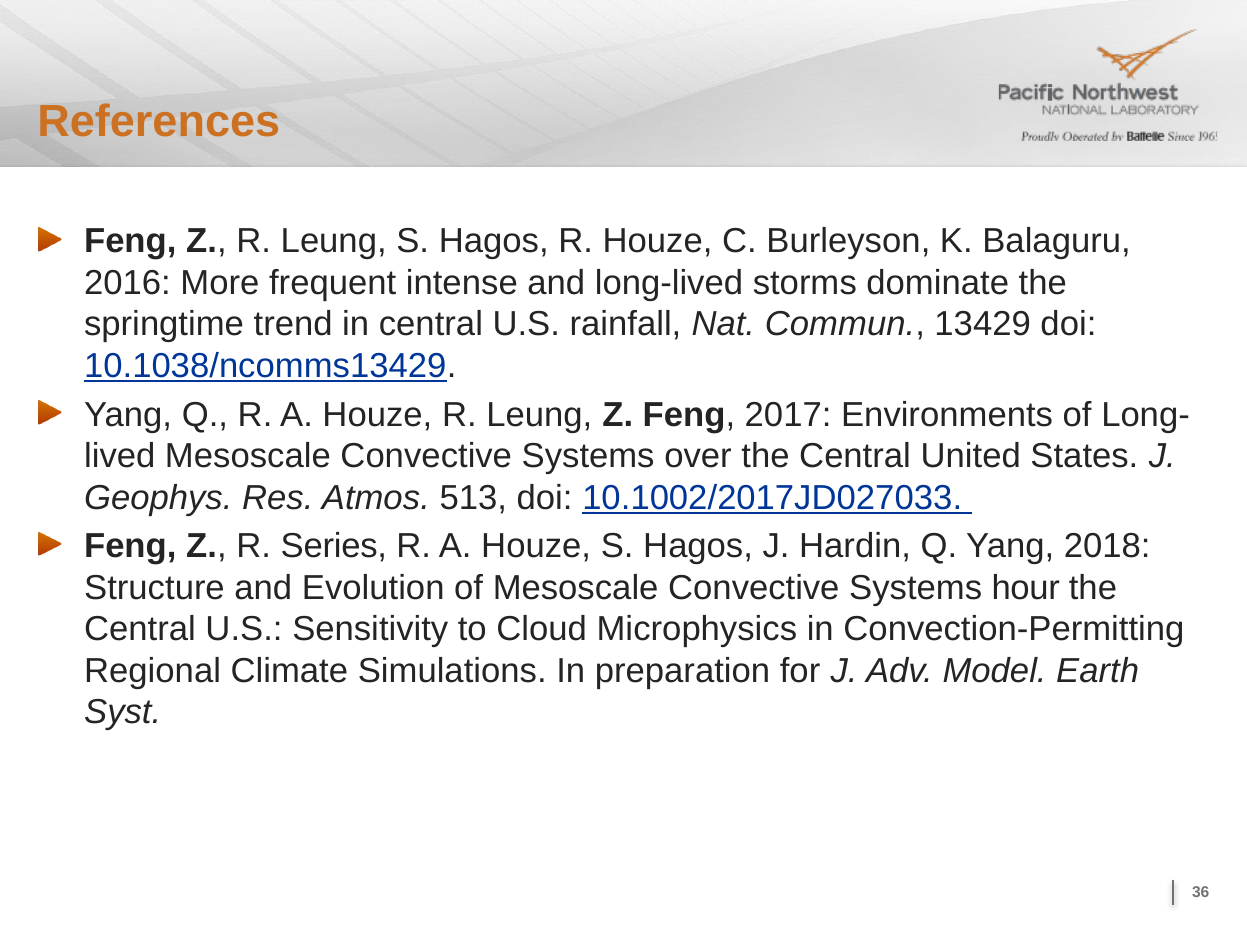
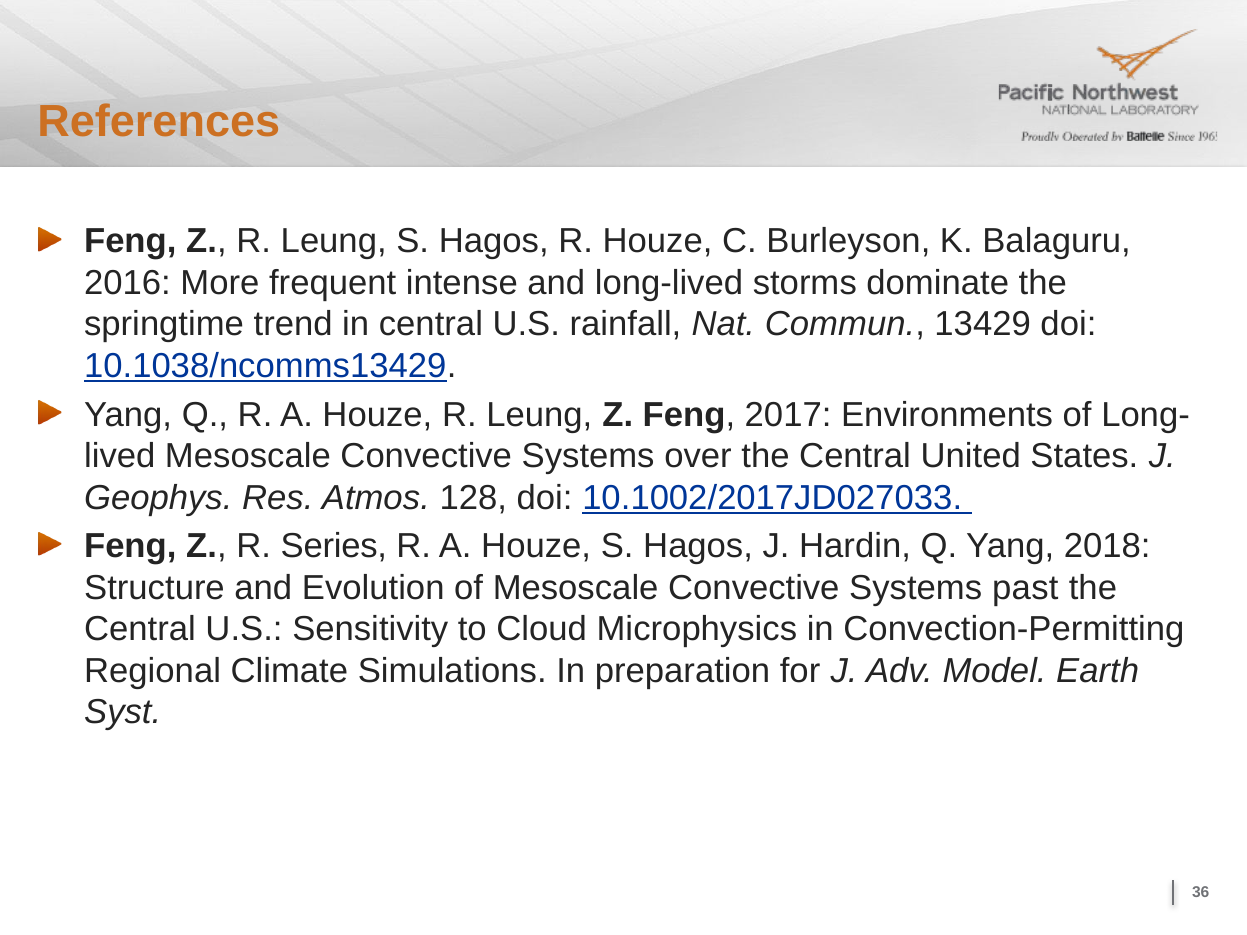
513: 513 -> 128 (473, 498)
hour: hour -> past (1025, 588)
